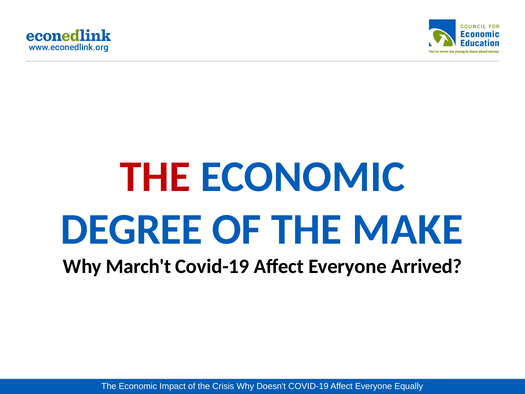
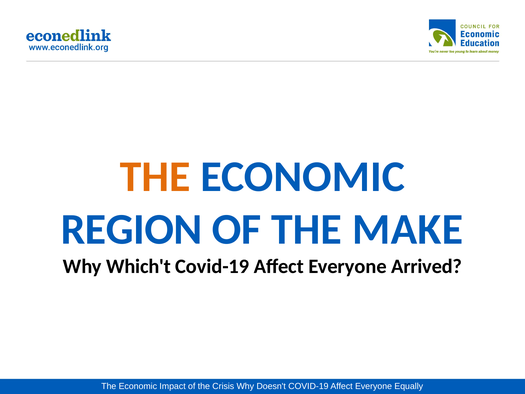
THE colour: red -> orange (155, 177)
DEGREE: DEGREE -> REGION (131, 229)
March't: March't -> Which't (138, 266)
